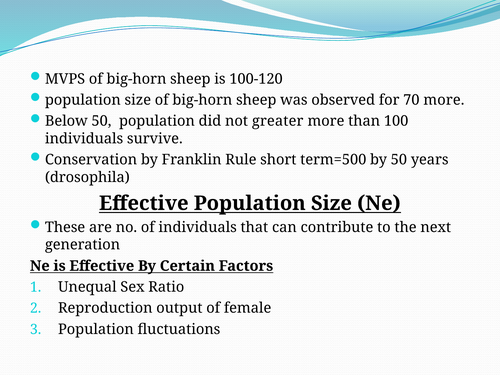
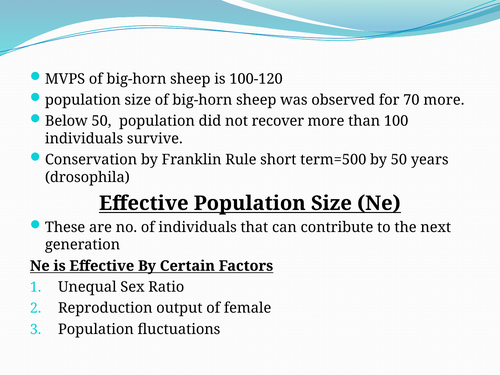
greater: greater -> recover (278, 121)
